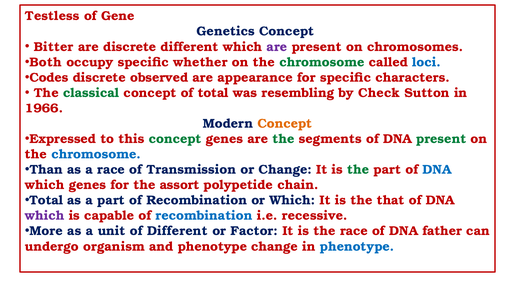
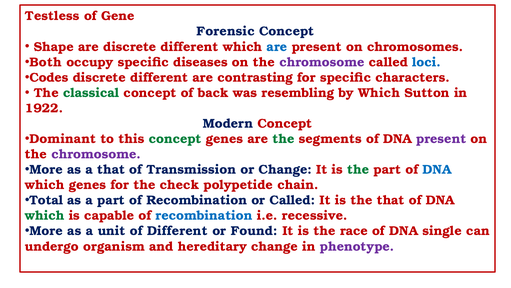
Genetics: Genetics -> Forensic (226, 31)
Bitter: Bitter -> Shape (54, 47)
are colour: purple -> blue (277, 47)
whether: whether -> diseases (200, 62)
chromosome colour: green -> purple (322, 62)
observed: observed -> different (159, 77)
appearance: appearance -> contrasting (255, 77)
of total: total -> back (213, 93)
by Check: Check -> Which (379, 93)
1966: 1966 -> 1922 (44, 108)
Concept colour: orange -> red (285, 123)
Expressed: Expressed -> Dominant (63, 139)
present colour: green -> purple (441, 139)
chromosome colour: blue -> purple (96, 154)
Than: Than -> More (46, 169)
a race: race -> that (111, 169)
assort: assort -> check (179, 185)
or Which: Which -> Called (292, 200)
which colour: purple -> green (45, 215)
Factor: Factor -> Found (254, 231)
father: father -> single (442, 231)
and phenotype: phenotype -> hereditary (212, 246)
phenotype colour: blue -> purple (357, 246)
